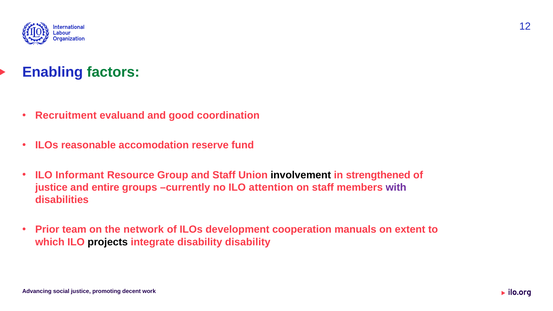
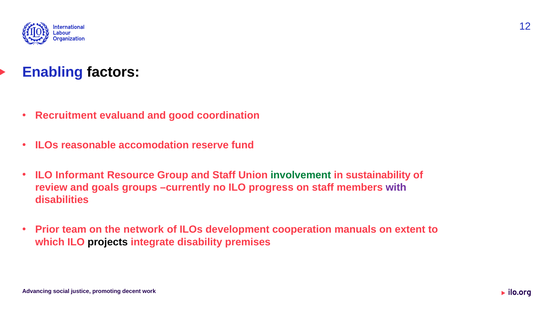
factors colour: green -> black (113, 72)
involvement colour: black -> green (301, 175)
strengthened: strengthened -> sustainability (378, 175)
justice: justice -> review (51, 187)
entire: entire -> goals (105, 187)
attention: attention -> progress (271, 187)
disability disability: disability -> premises (248, 242)
